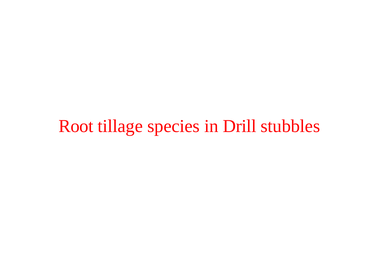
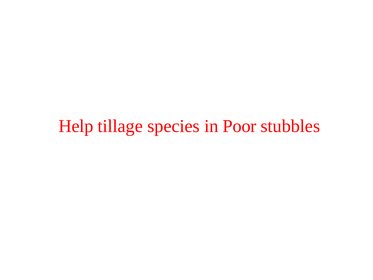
Root: Root -> Help (76, 126)
Drill: Drill -> Poor (240, 126)
